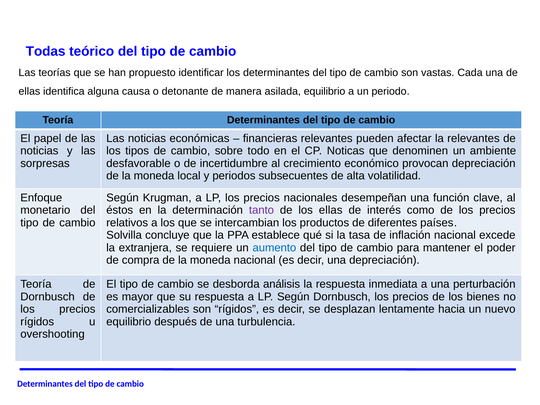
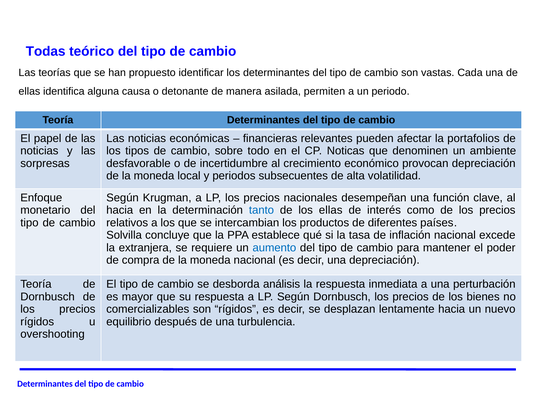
asilada equilibrio: equilibrio -> permiten (324, 92)
la relevantes: relevantes -> portafolios (473, 138)
éstos: éstos -> hacia (120, 210)
tanto colour: purple -> blue (261, 210)
